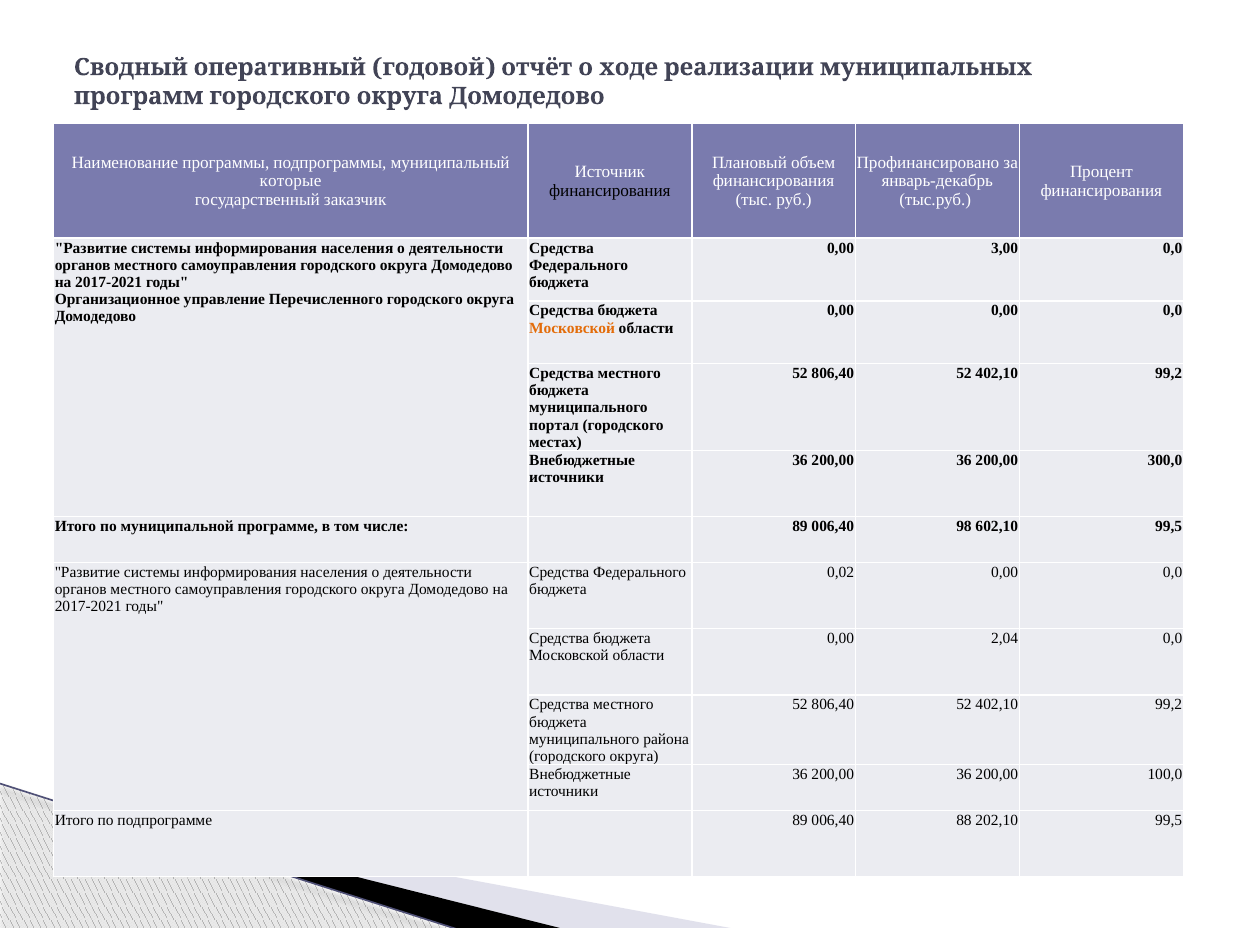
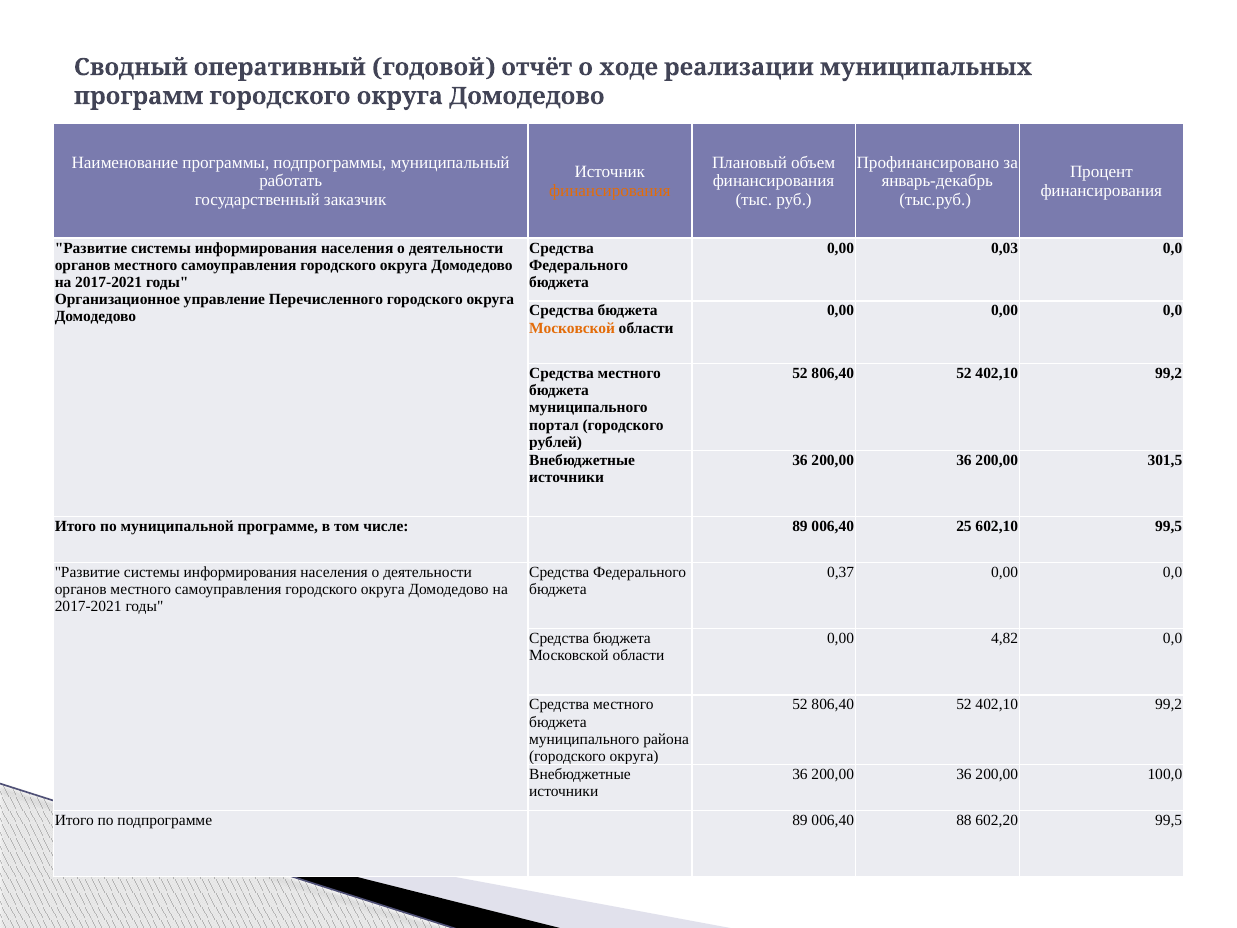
которые: которые -> работать (291, 181)
финансирования colour: black -> orange (610, 191)
3,00: 3,00 -> 0,03 (1005, 248)
местах: местах -> рублей (556, 442)
300,0: 300,0 -> 301,5 (1165, 460)
98: 98 -> 25 (964, 527)
0,02: 0,02 -> 0,37 (841, 572)
2,04: 2,04 -> 4,82 (1005, 638)
202,10: 202,10 -> 602,20 (997, 820)
